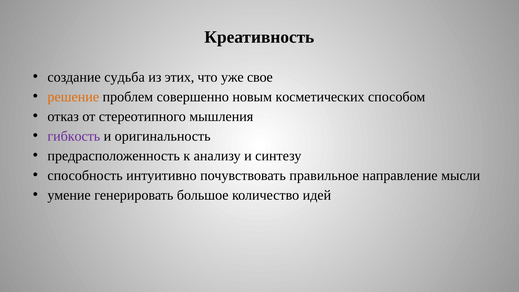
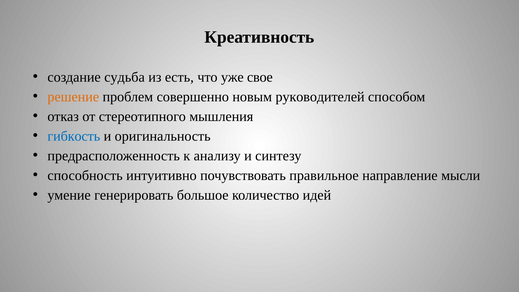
этих: этих -> есть (179, 77)
косметических: косметических -> руководителей (320, 97)
гибкость colour: purple -> blue (74, 136)
